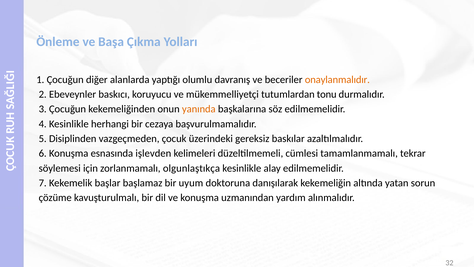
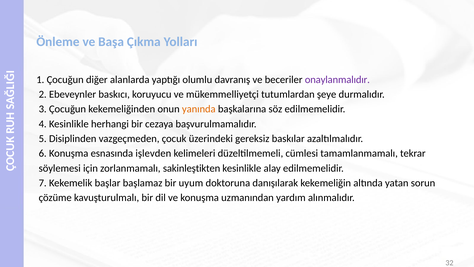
onaylanmalıdır colour: orange -> purple (337, 80)
tonu: tonu -> şeye (327, 94)
olgunlaştıkça: olgunlaştıkça -> sakinleştikten (192, 168)
